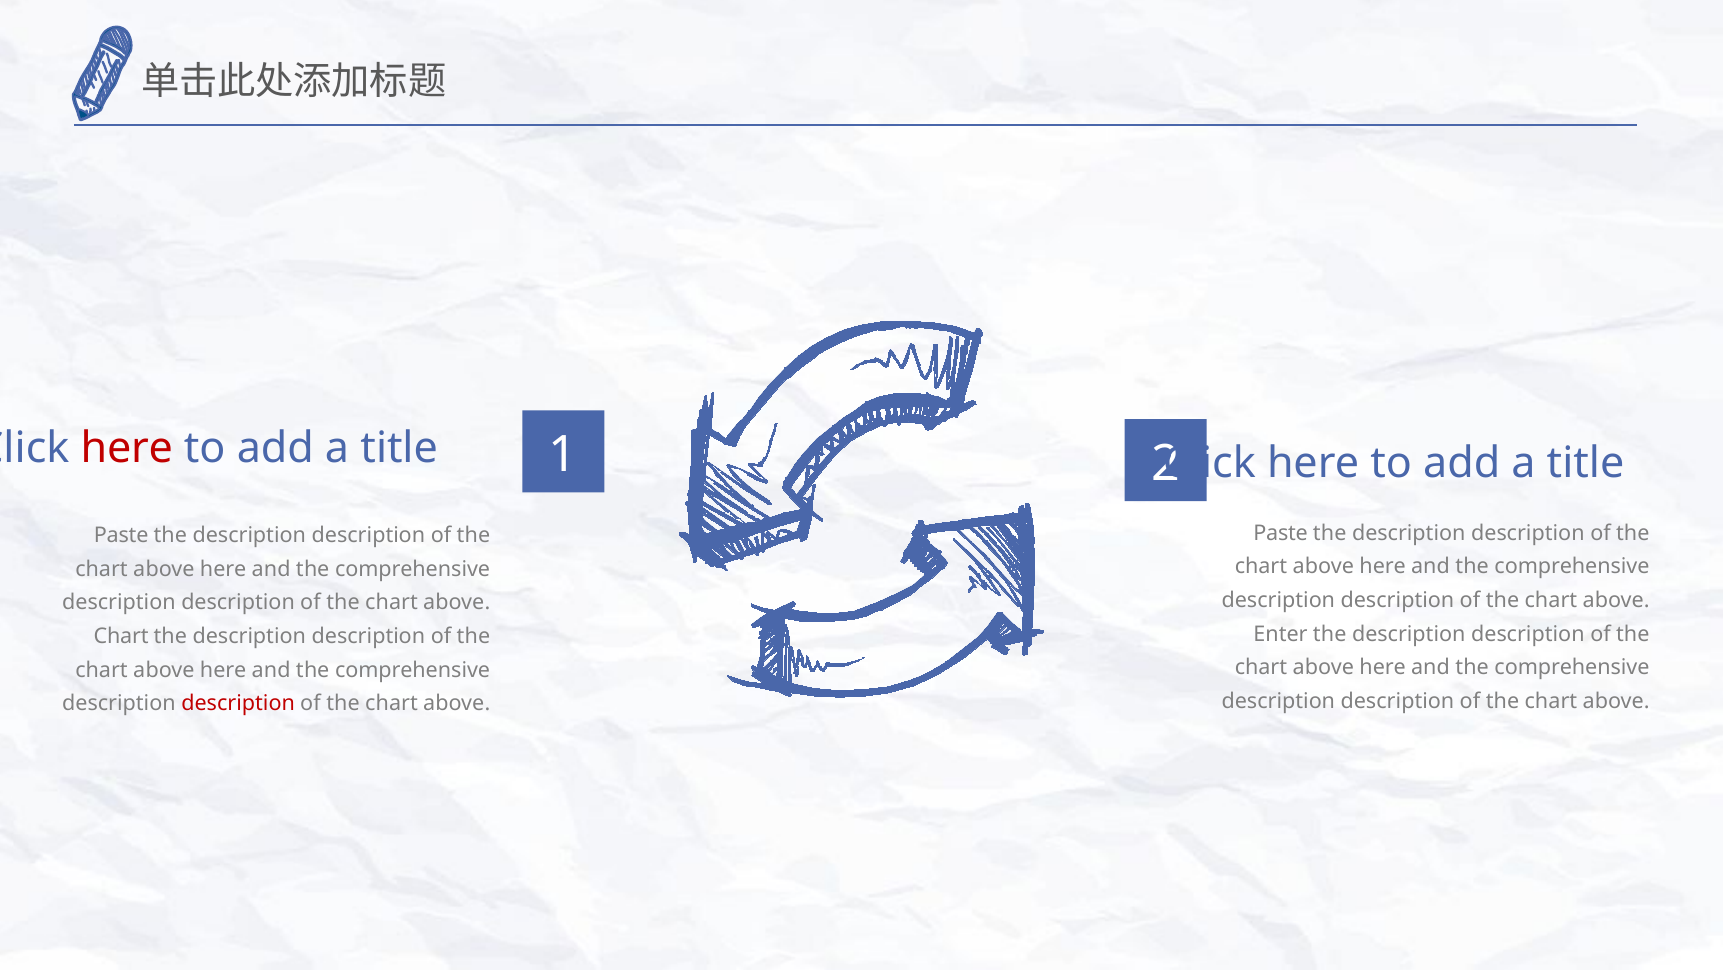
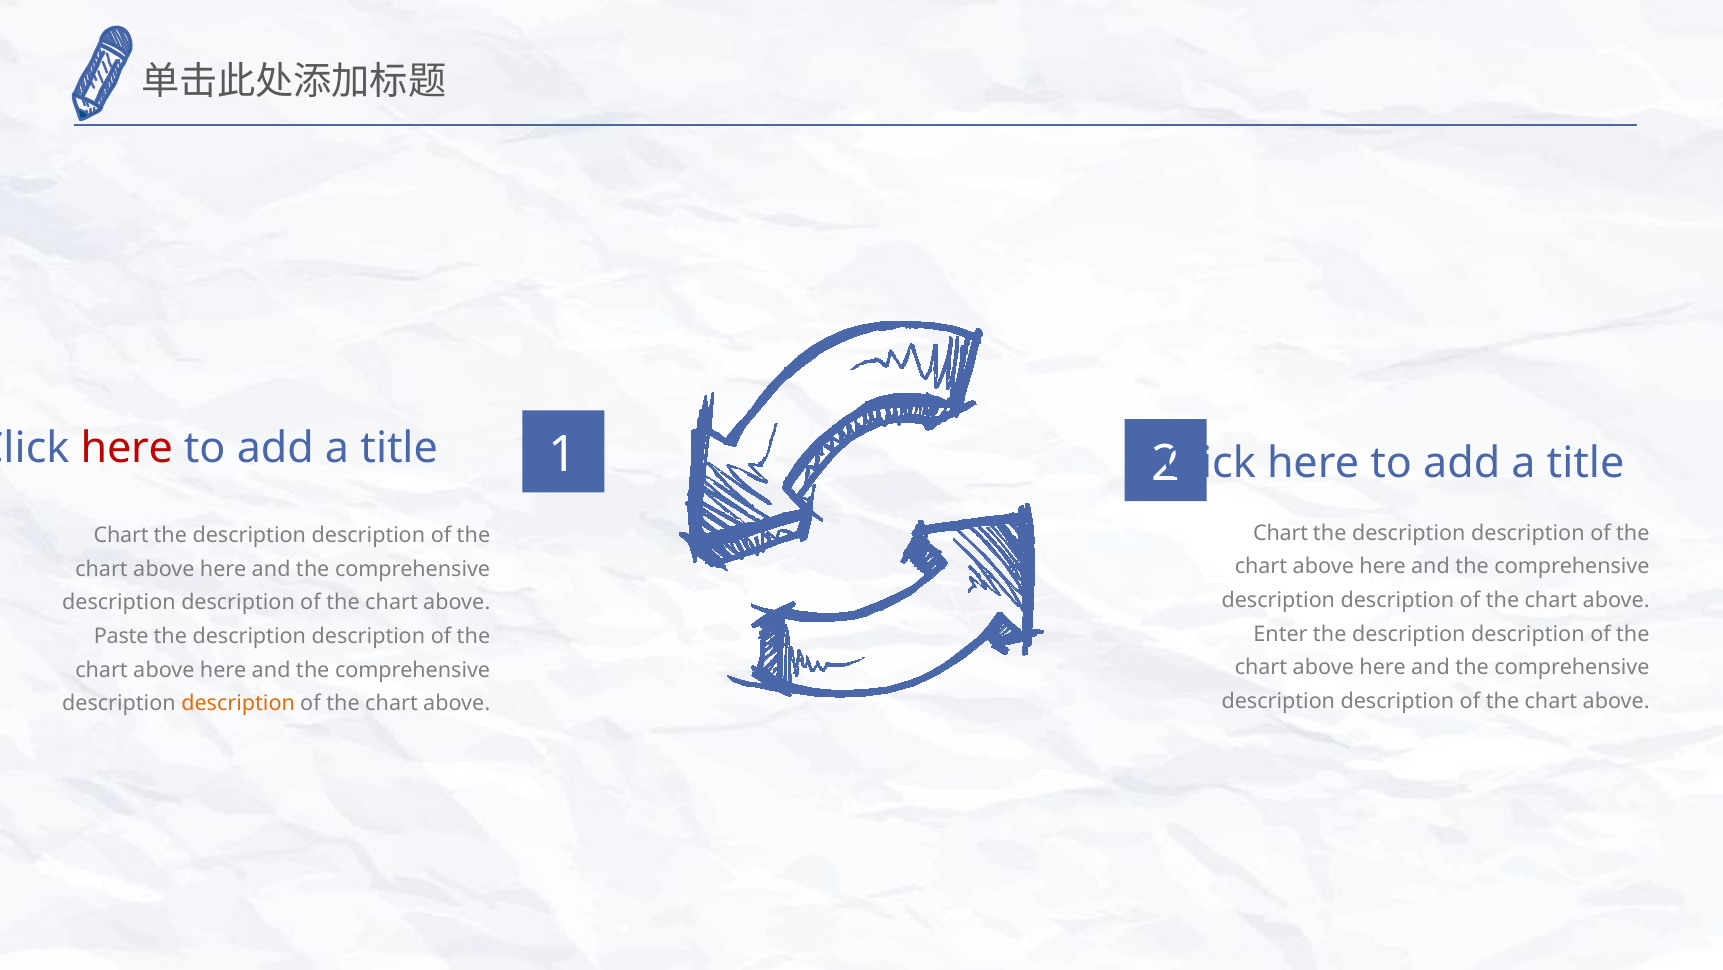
Paste: Paste -> Chart (1281, 533)
Paste: Paste -> Chart (121, 535)
Chart: Chart -> Paste (121, 636)
description colour: red -> orange (238, 703)
